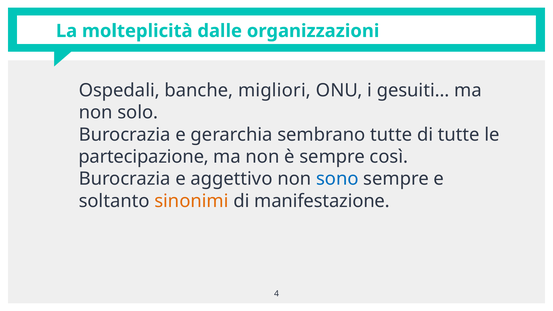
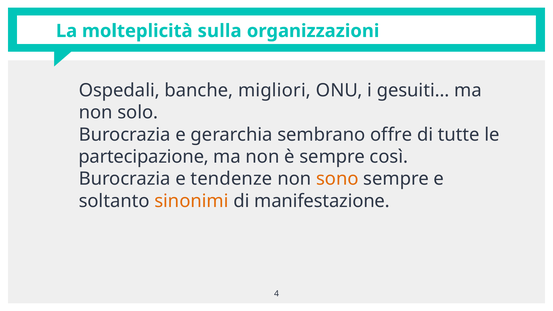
dalle: dalle -> sulla (220, 31)
sembrano tutte: tutte -> offre (391, 135)
aggettivo: aggettivo -> tendenze (231, 179)
sono colour: blue -> orange (337, 179)
